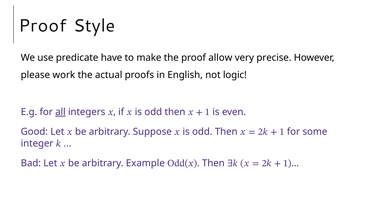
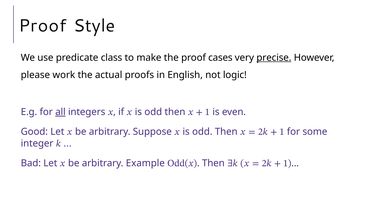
have: have -> class (112, 58)
allow: allow -> cases (220, 58)
precise underline: none -> present (274, 58)
